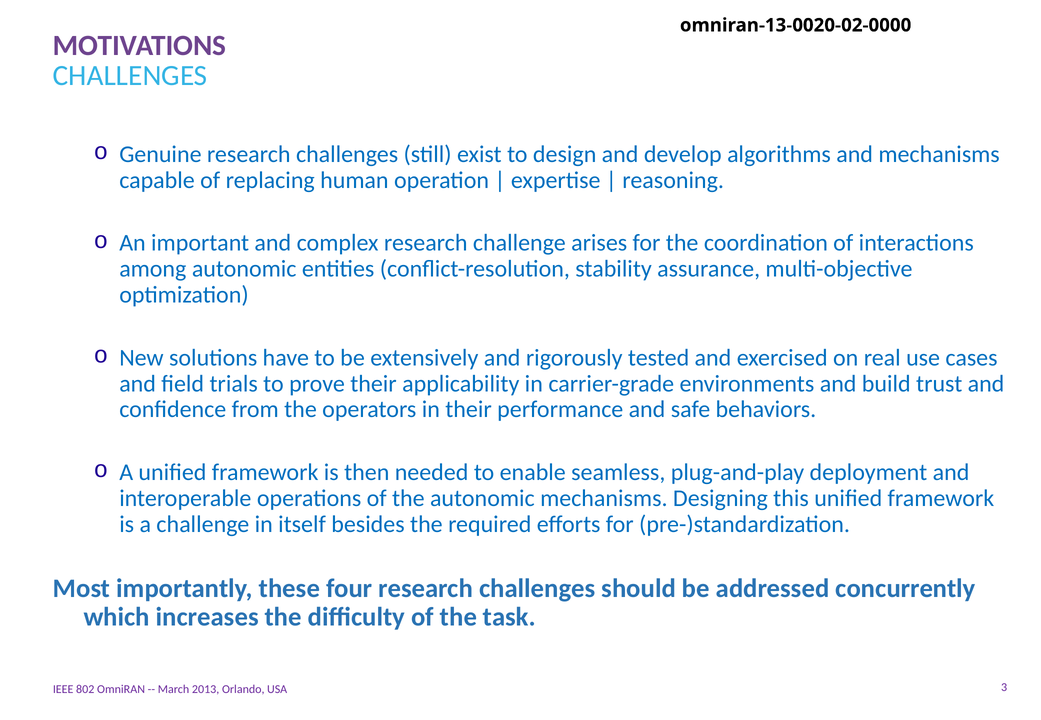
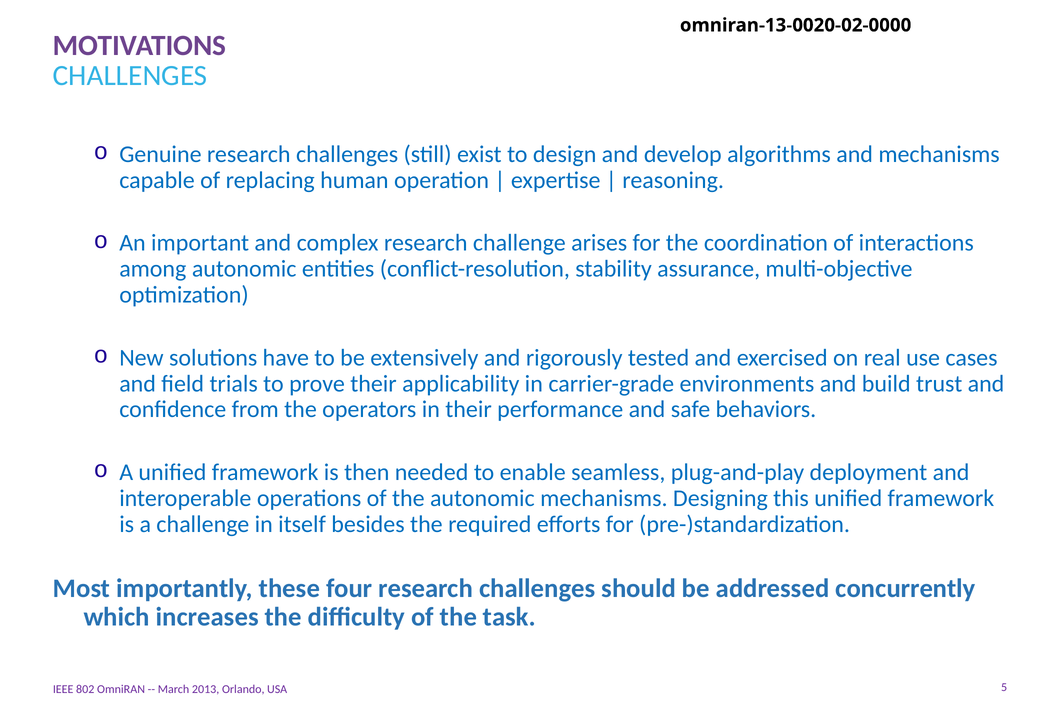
3: 3 -> 5 (1004, 688)
